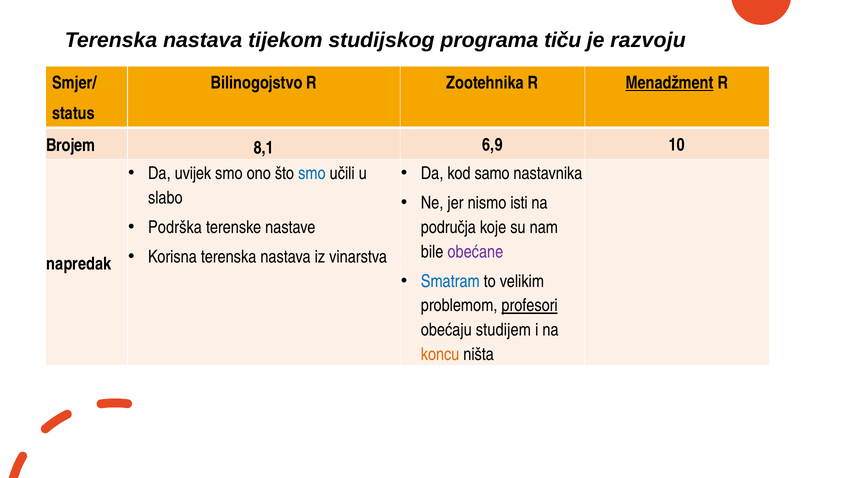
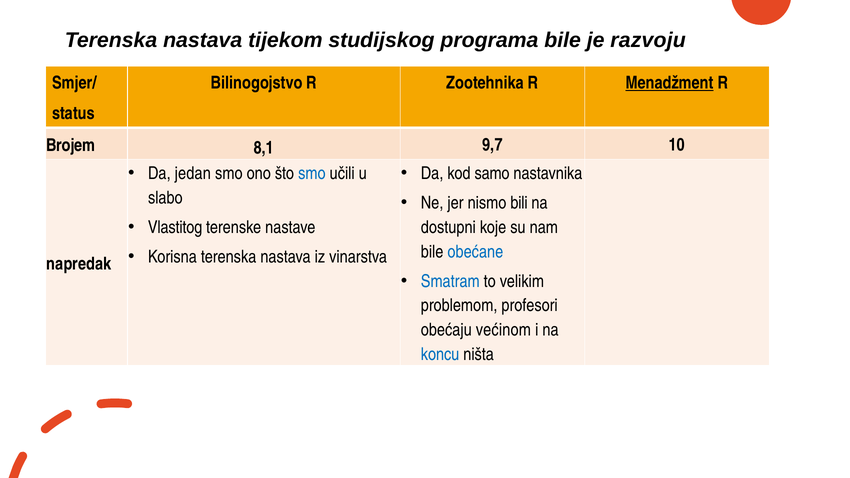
programa tiču: tiču -> bile (563, 40)
6,9: 6,9 -> 9,7 (493, 145)
uvijek: uvijek -> jedan (193, 173)
isti: isti -> bili (519, 203)
Podrška: Podrška -> Vlastitog (175, 227)
područja: područja -> dostupni (448, 227)
obećane colour: purple -> blue (475, 252)
profesori underline: present -> none (530, 306)
studijem: studijem -> većinom (503, 330)
koncu colour: orange -> blue (440, 354)
